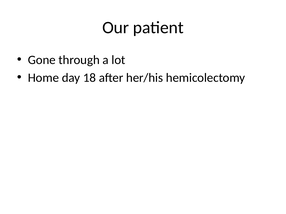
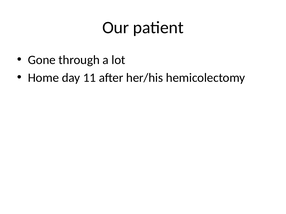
18: 18 -> 11 (89, 78)
